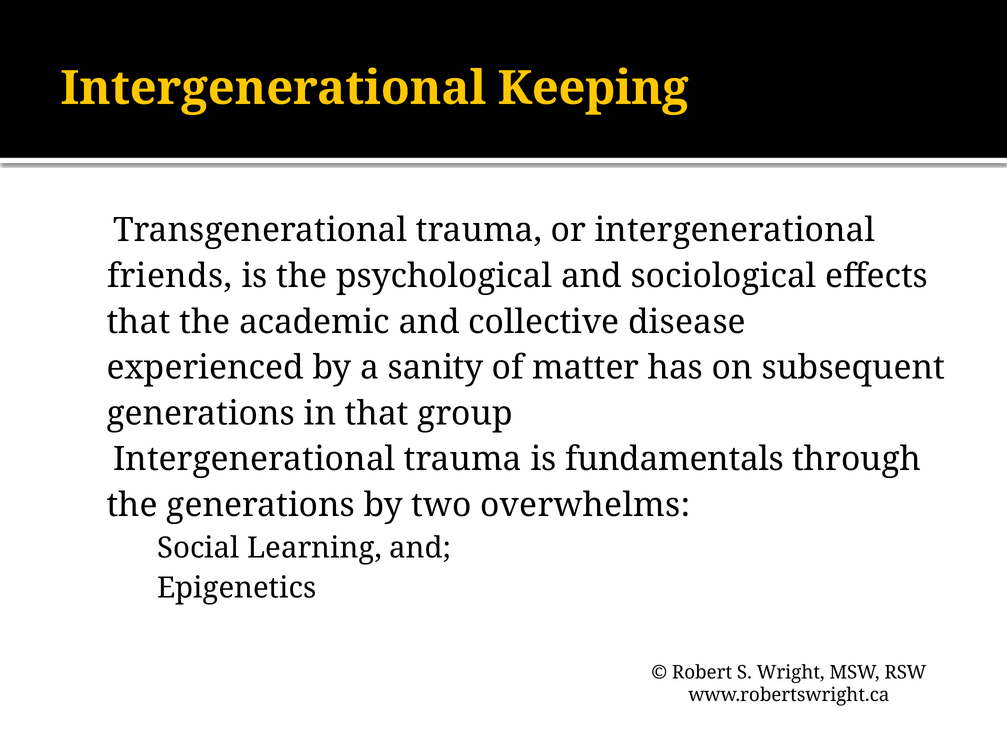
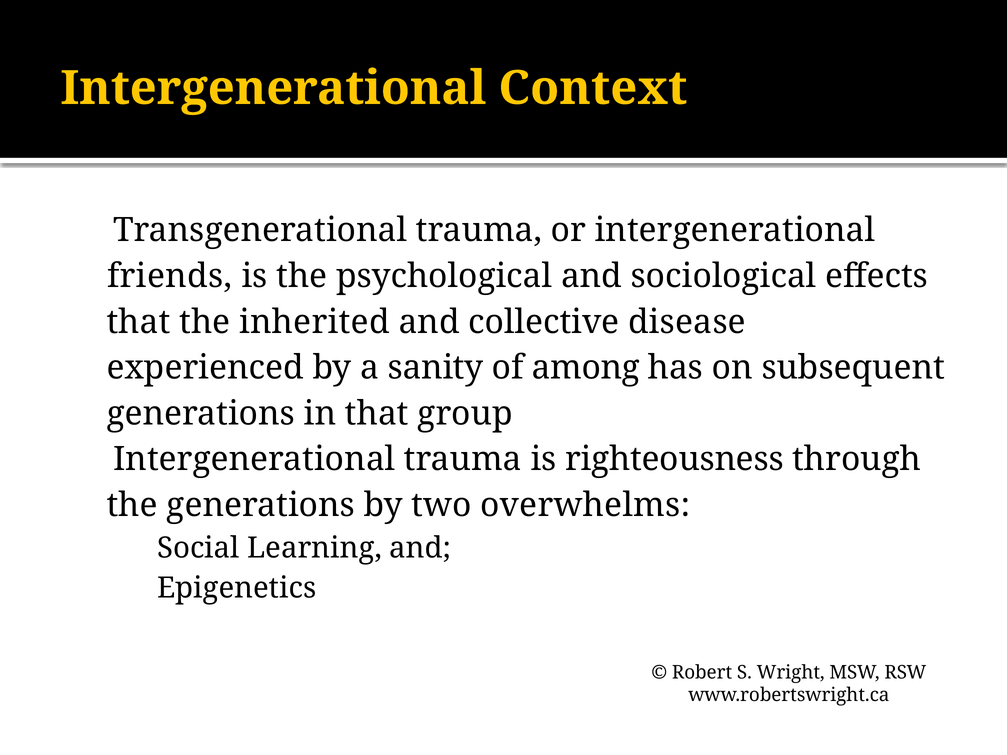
Keeping: Keeping -> Context (593, 88)
academic: academic -> inherited (314, 322)
matter: matter -> among (586, 368)
fundamentals: fundamentals -> righteousness (674, 460)
